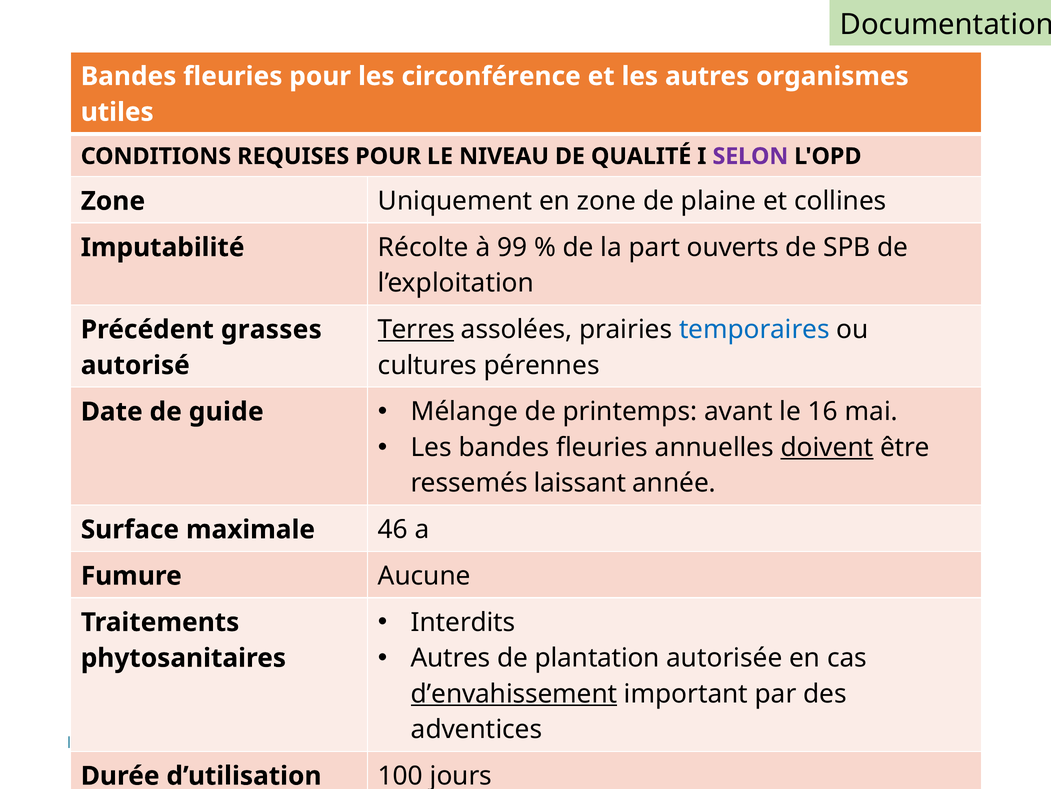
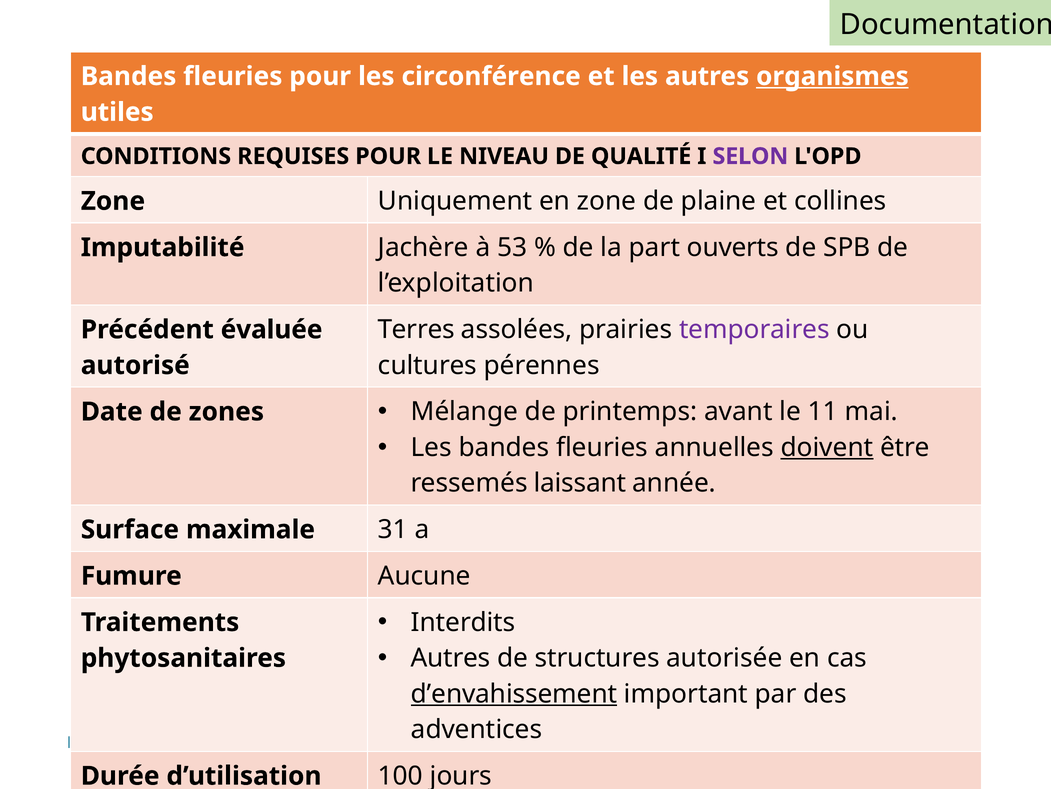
organismes underline: none -> present (832, 76)
Récolte: Récolte -> Jachère (423, 247)
99: 99 -> 53 (512, 247)
Terres underline: present -> none (416, 329)
temporaires colour: blue -> purple (754, 329)
grasses: grasses -> évaluée (272, 329)
guide: guide -> zones (226, 411)
16: 16 -> 11 (823, 411)
46: 46 -> 31 (393, 529)
plantation: plantation -> structures (597, 658)
